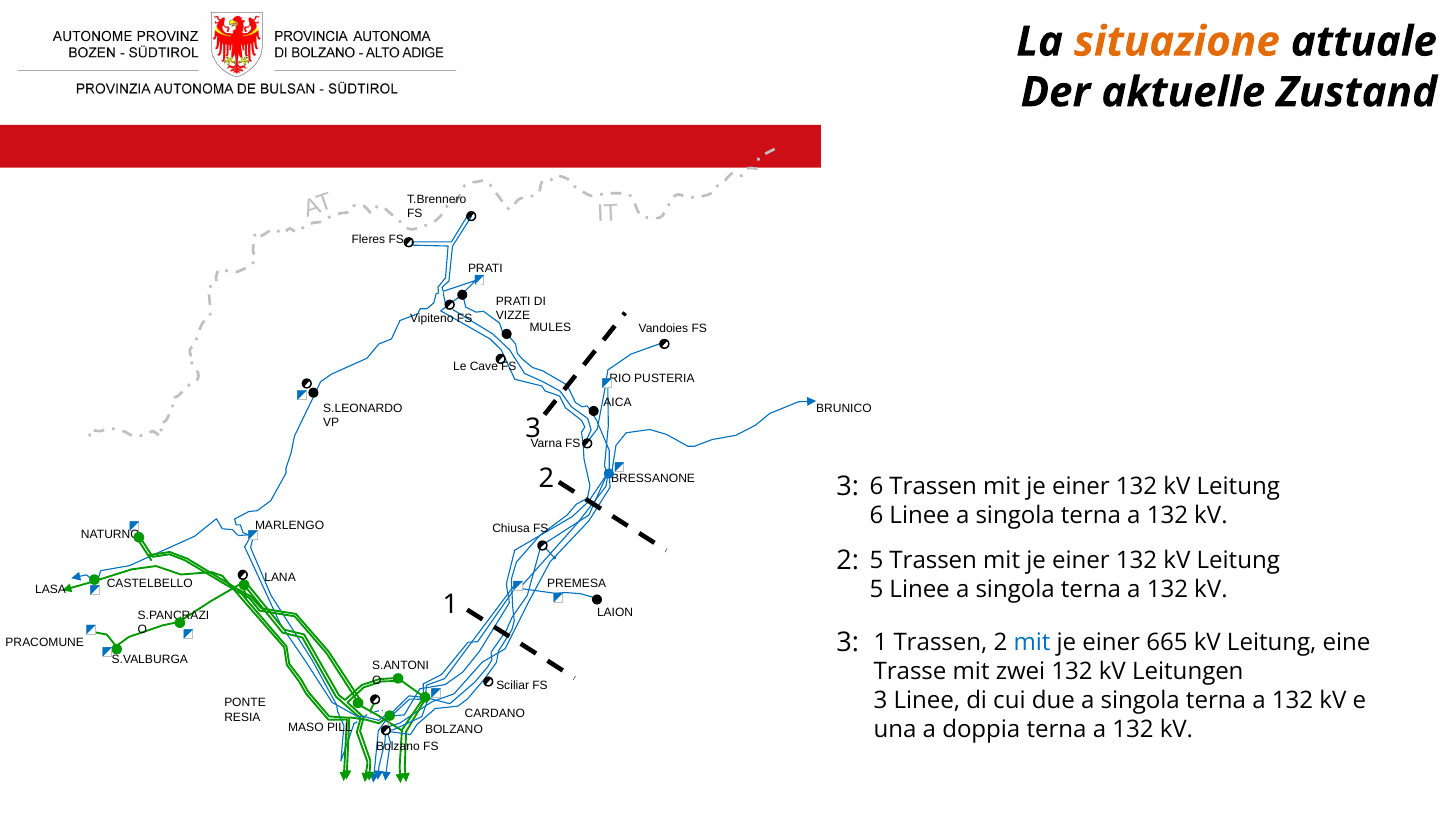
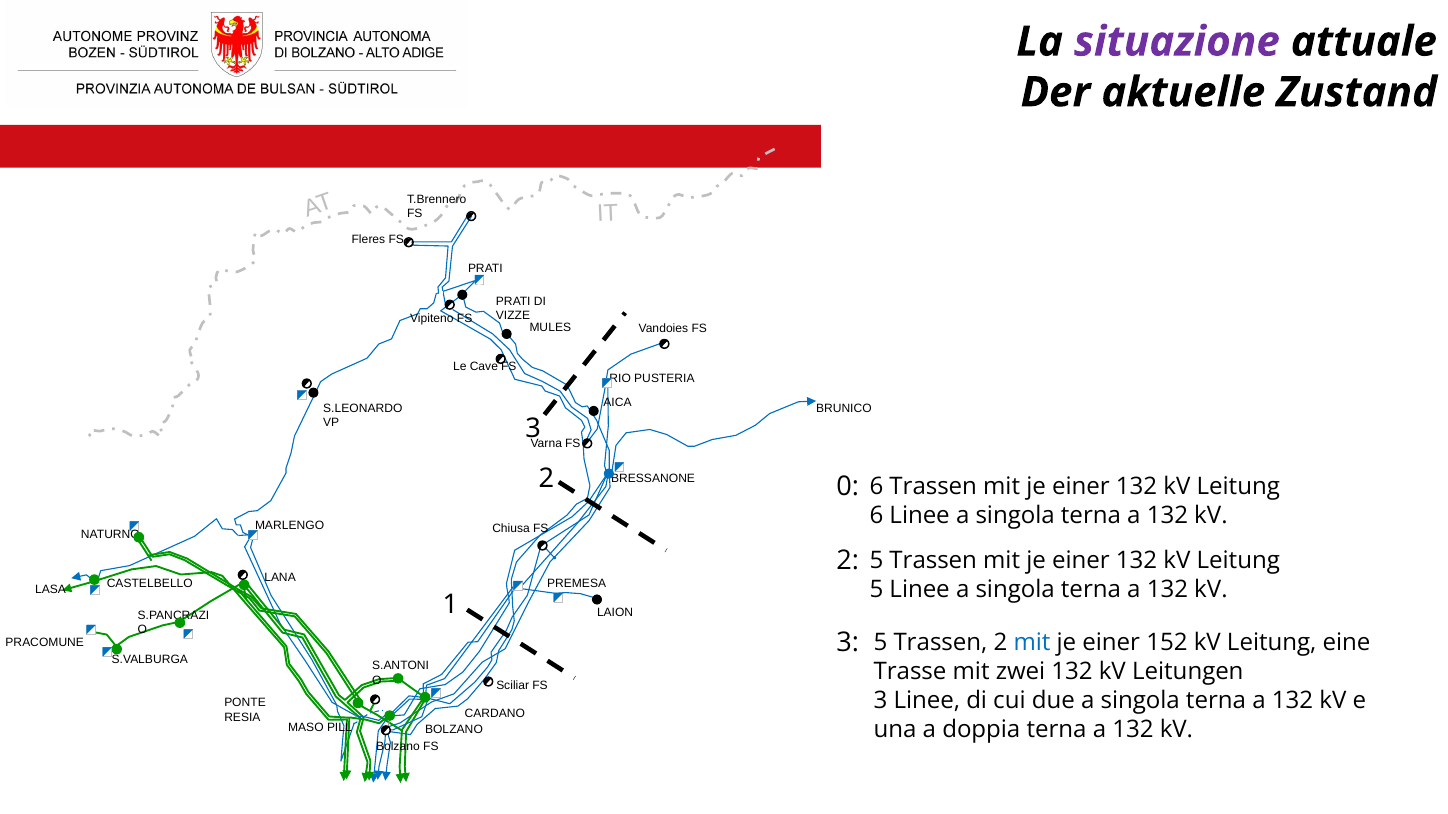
situazione colour: orange -> purple (1177, 42)
3: 3 -> 0 (848, 487)
3 1: 1 -> 5 (881, 643)
665: 665 -> 152 (1167, 643)
